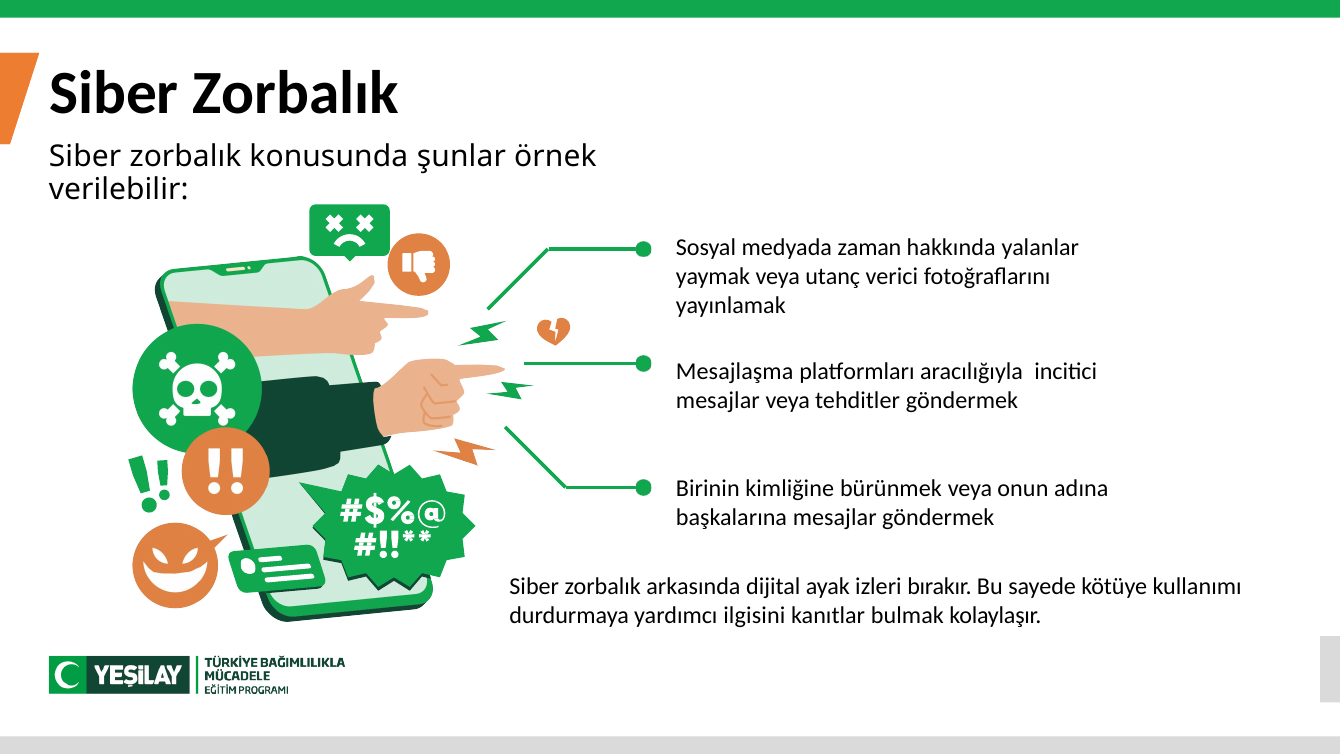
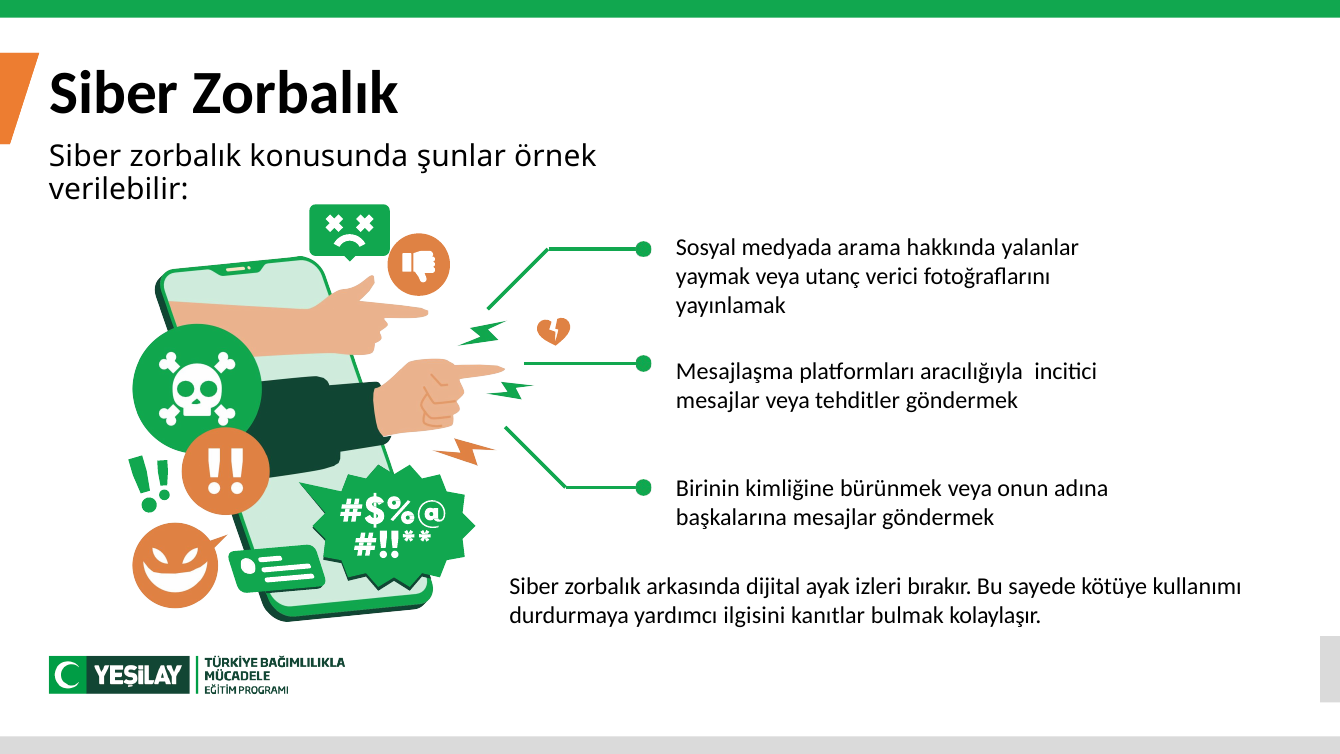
zaman: zaman -> arama (869, 247)
